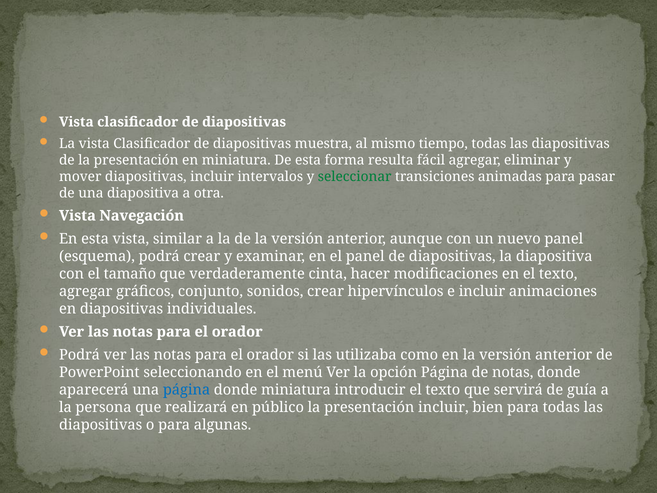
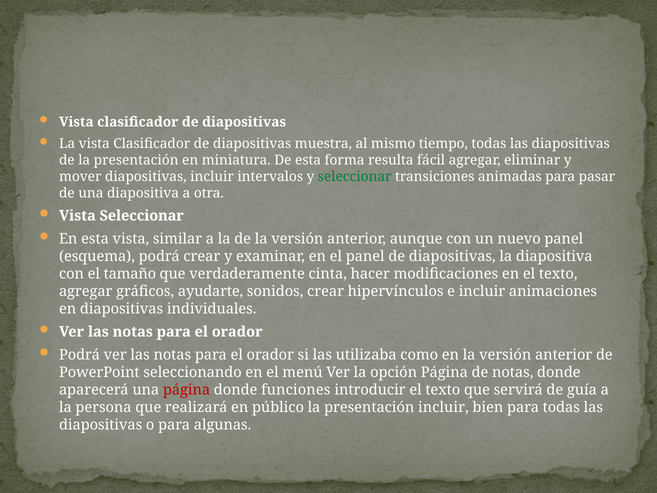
Vista Navegación: Navegación -> Seleccionar (142, 216)
conjunto: conjunto -> ayudarte (211, 291)
página colour: blue -> red (187, 390)
donde miniatura: miniatura -> funciones (296, 390)
